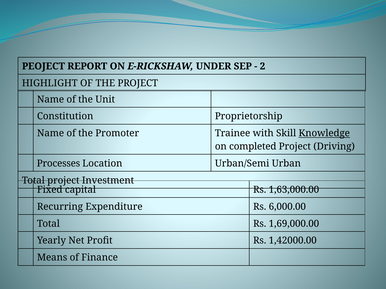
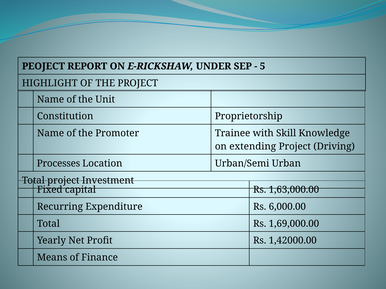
2: 2 -> 5 (262, 66)
Knowledge underline: present -> none (324, 134)
completed: completed -> extending (253, 147)
